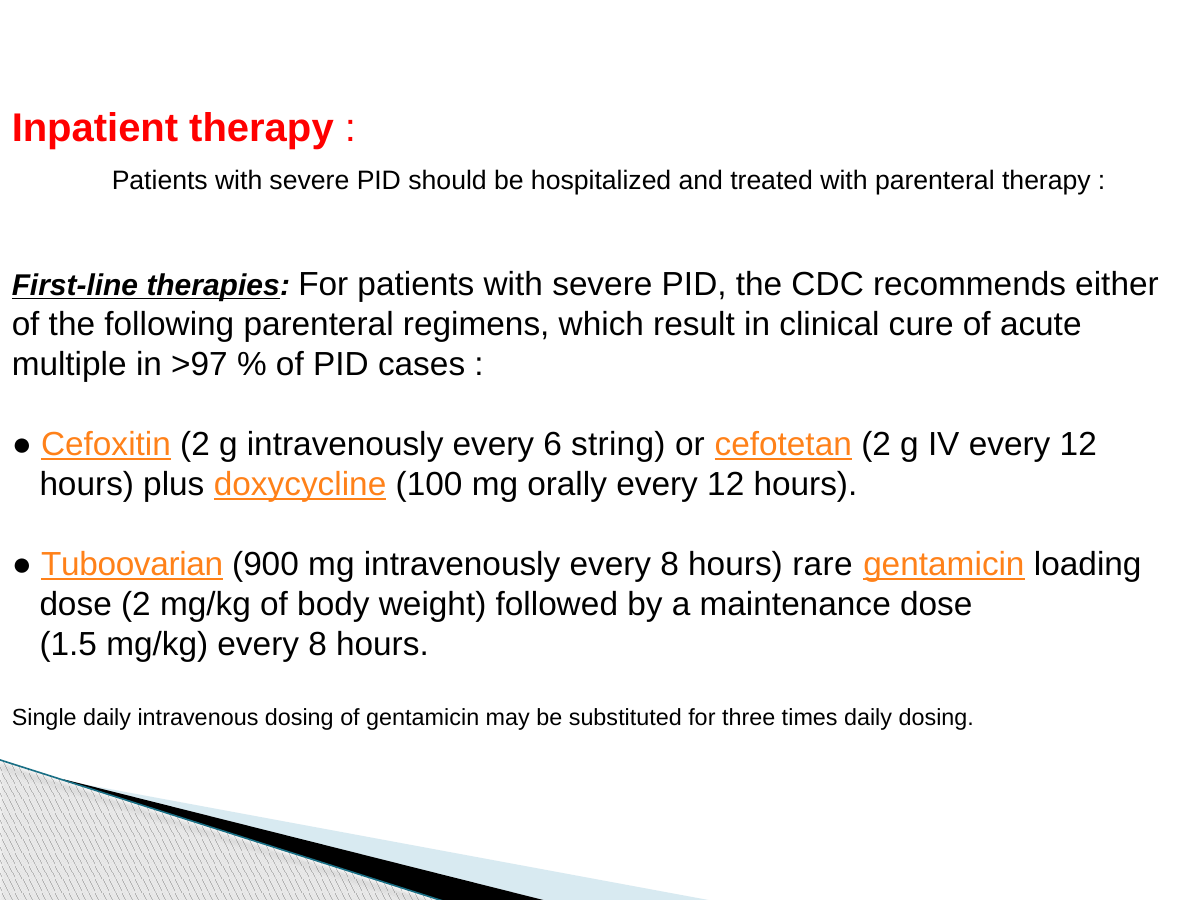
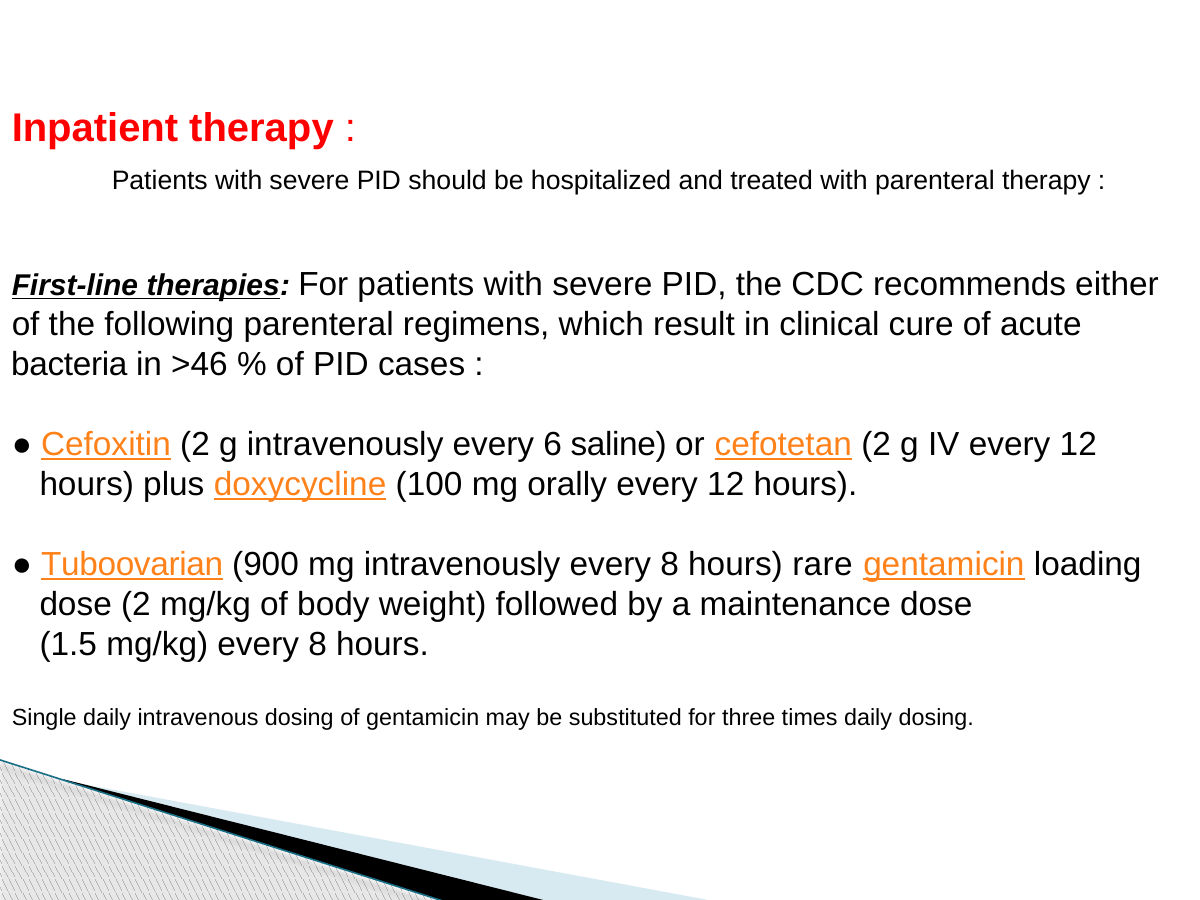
multiple: multiple -> bacteria (69, 364)
>97: >97 -> >46 (199, 364)
string: string -> saline (619, 444)
